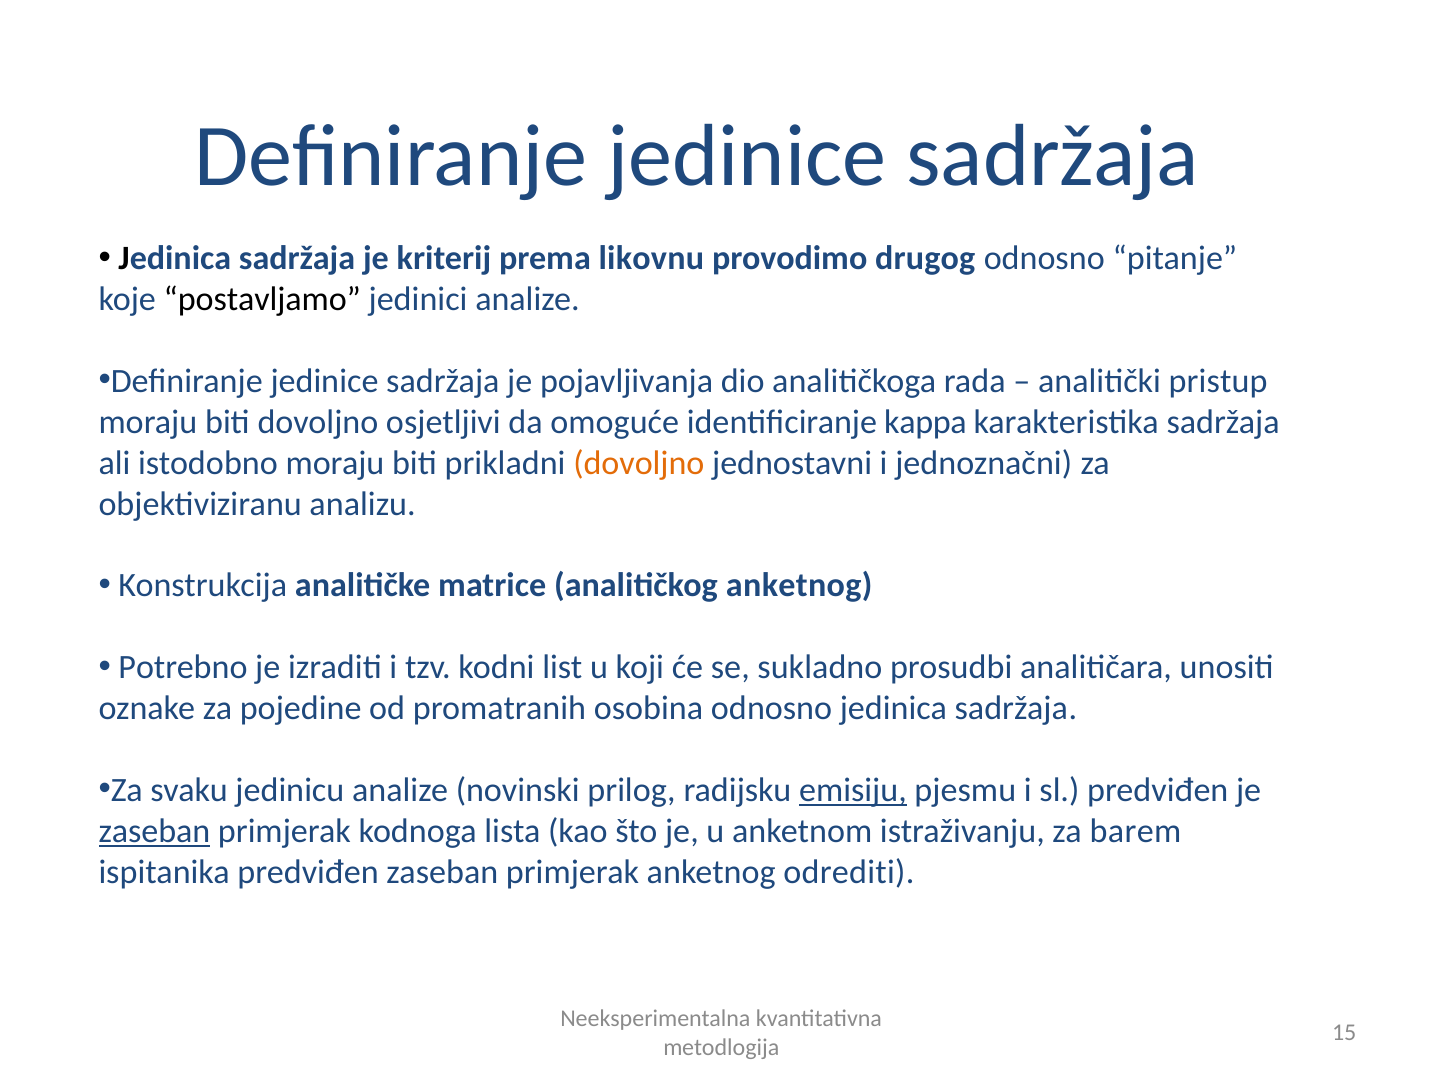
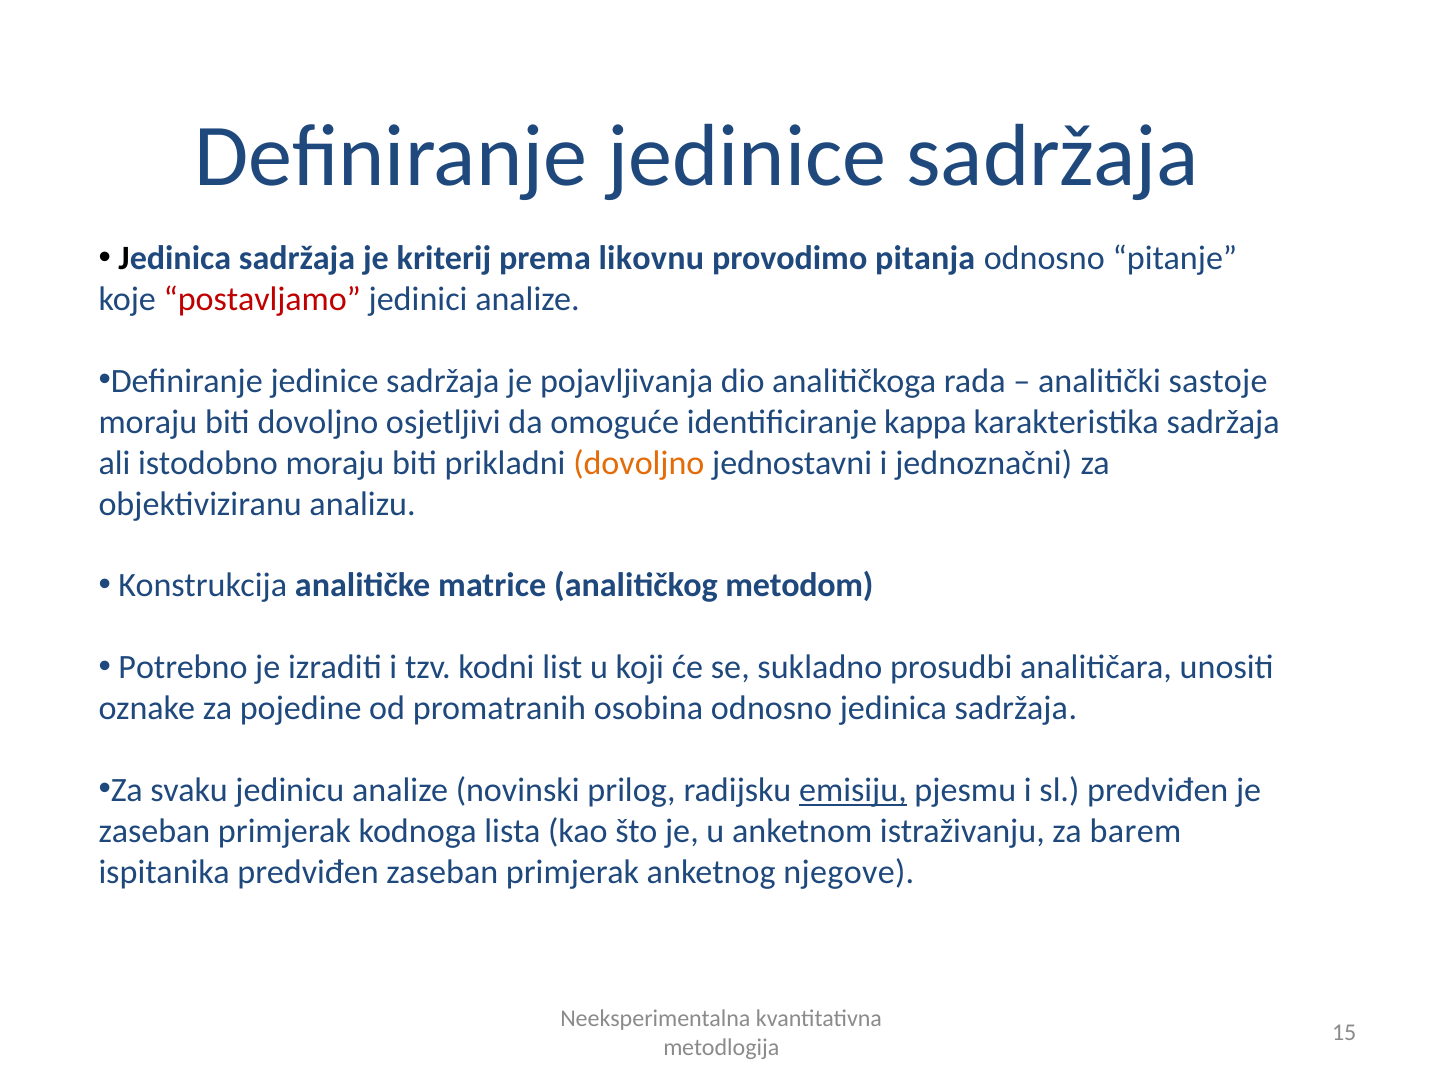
drugog: drugog -> pitanja (925, 259)
postavljamo colour: black -> red (262, 299)
pristup: pristup -> sastoje (1218, 381)
analitičkog anketnog: anketnog -> metodom (799, 586)
zaseban underline: present -> none (154, 831)
odrediti: odrediti -> njegove (849, 872)
